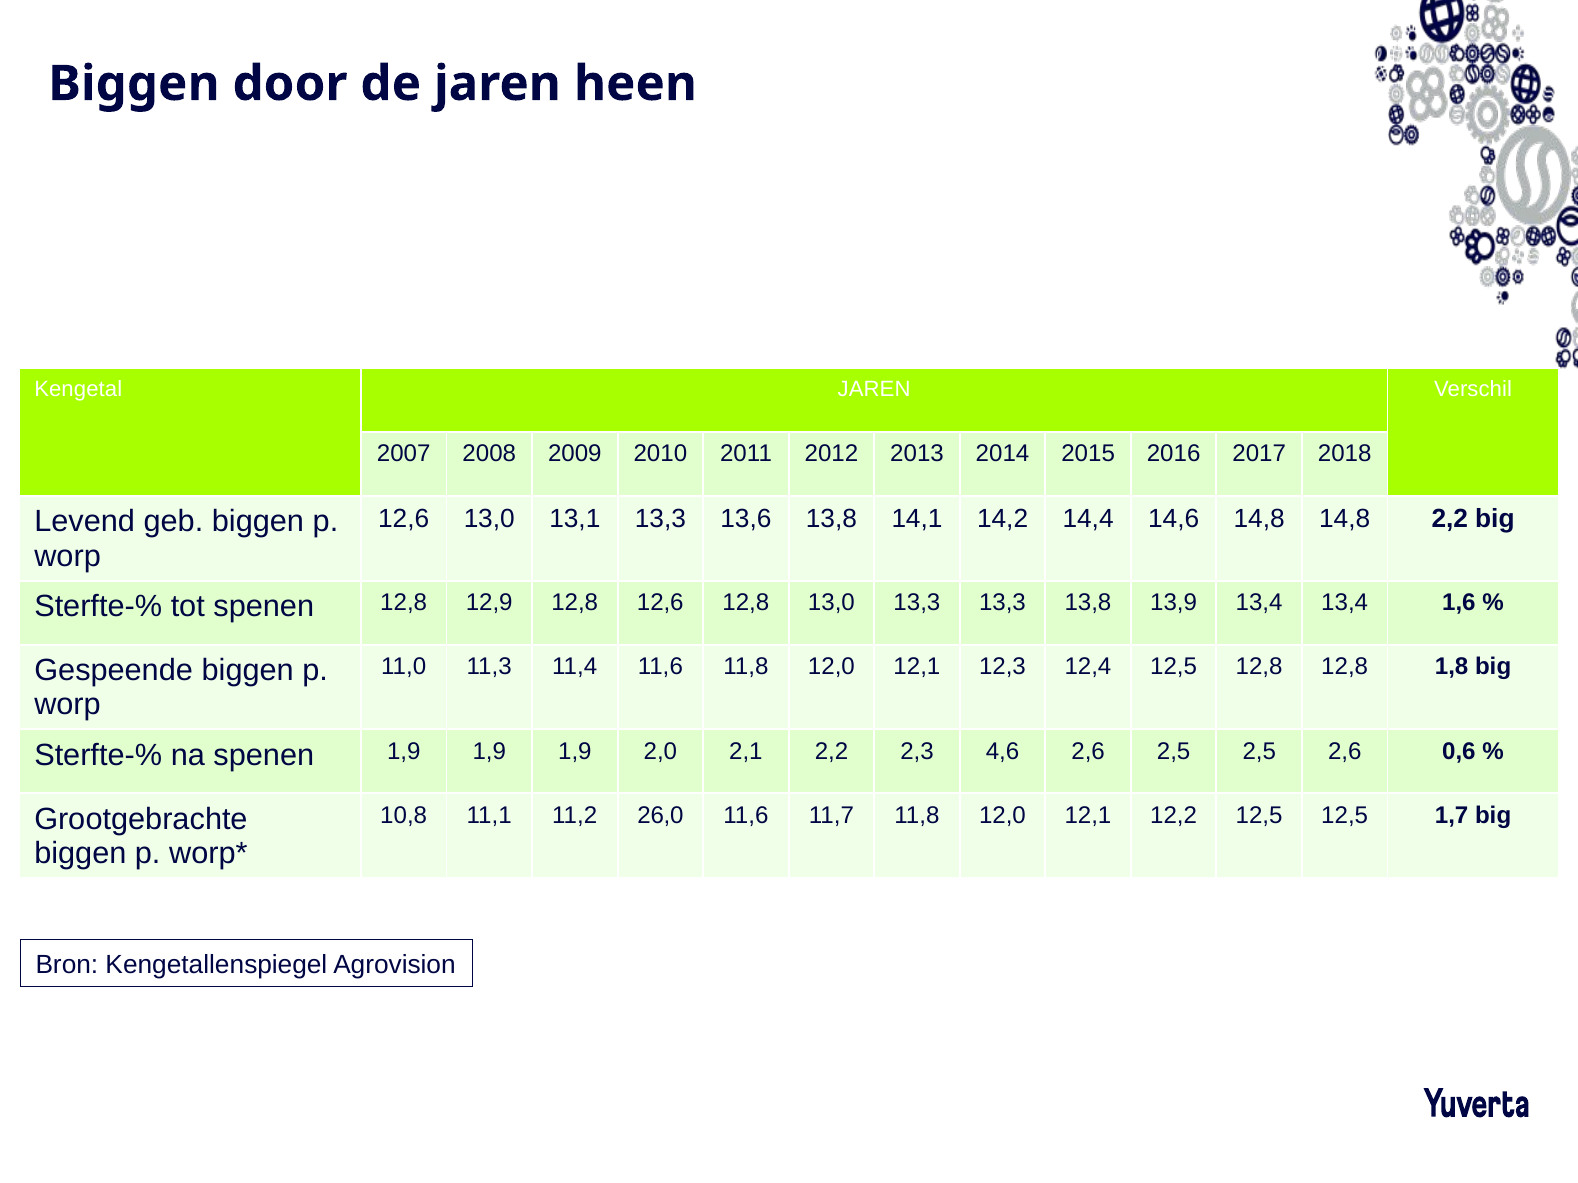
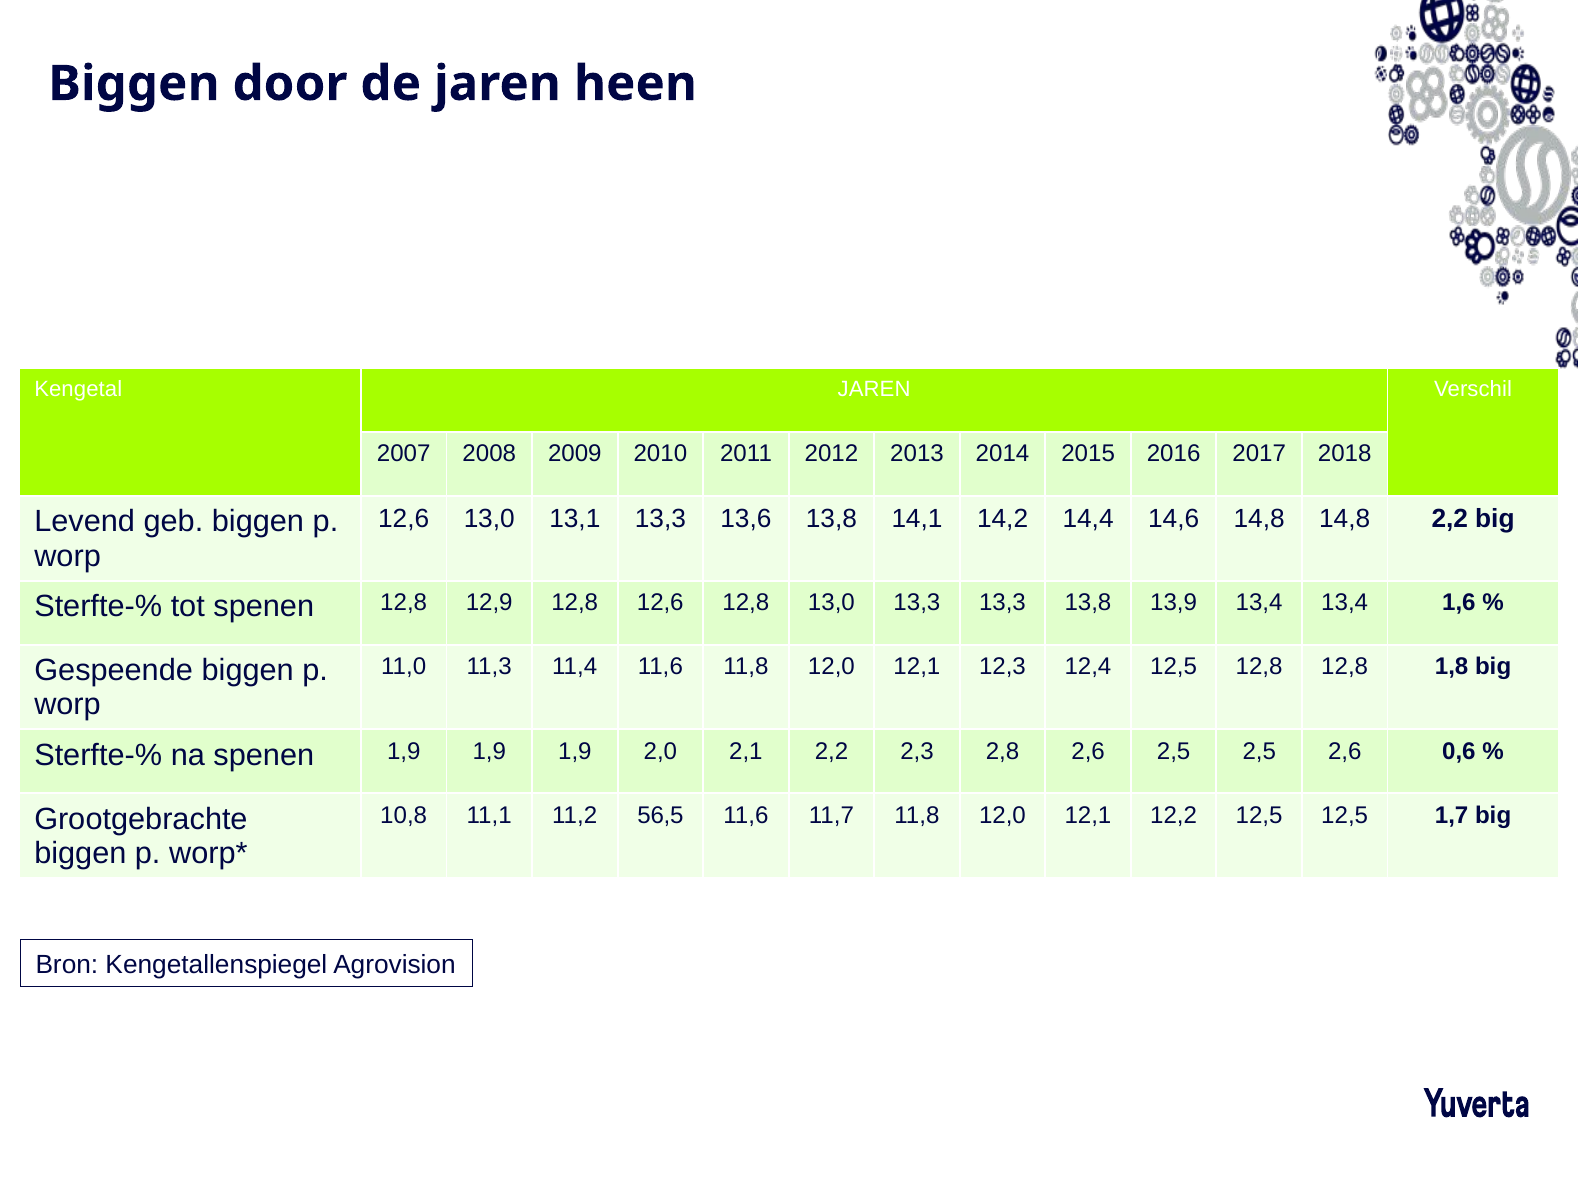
4,6: 4,6 -> 2,8 (1003, 751)
26,0: 26,0 -> 56,5 (660, 815)
